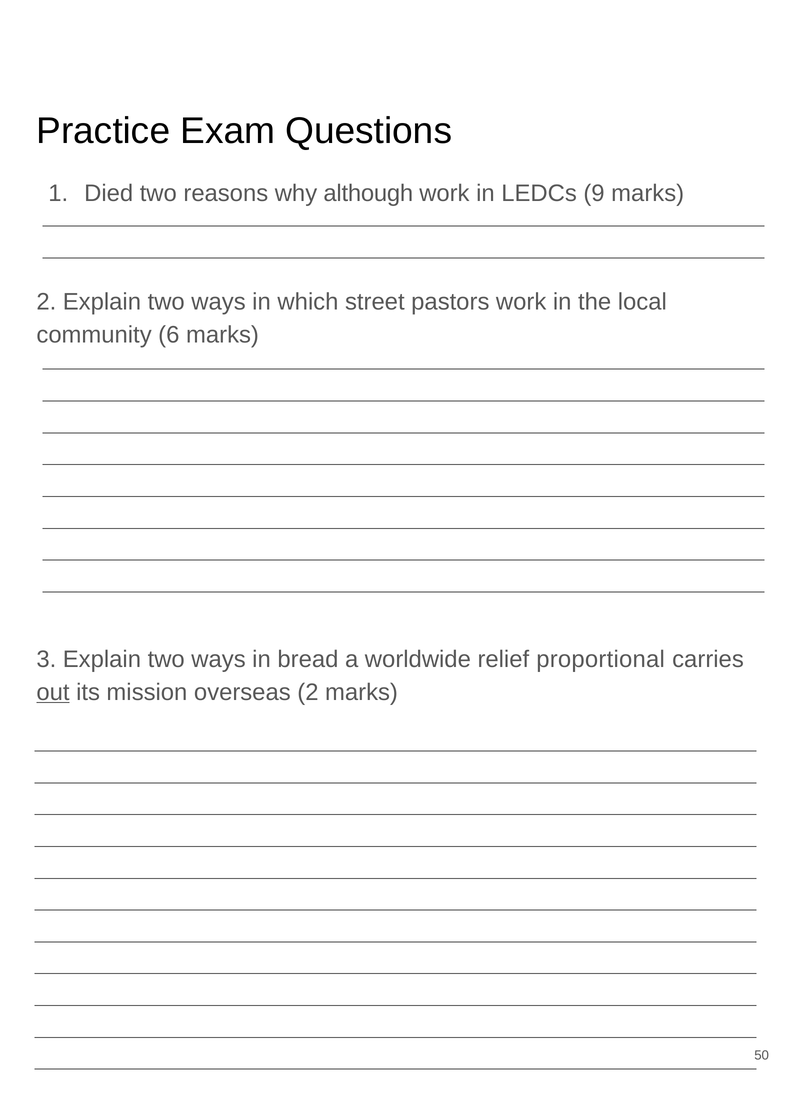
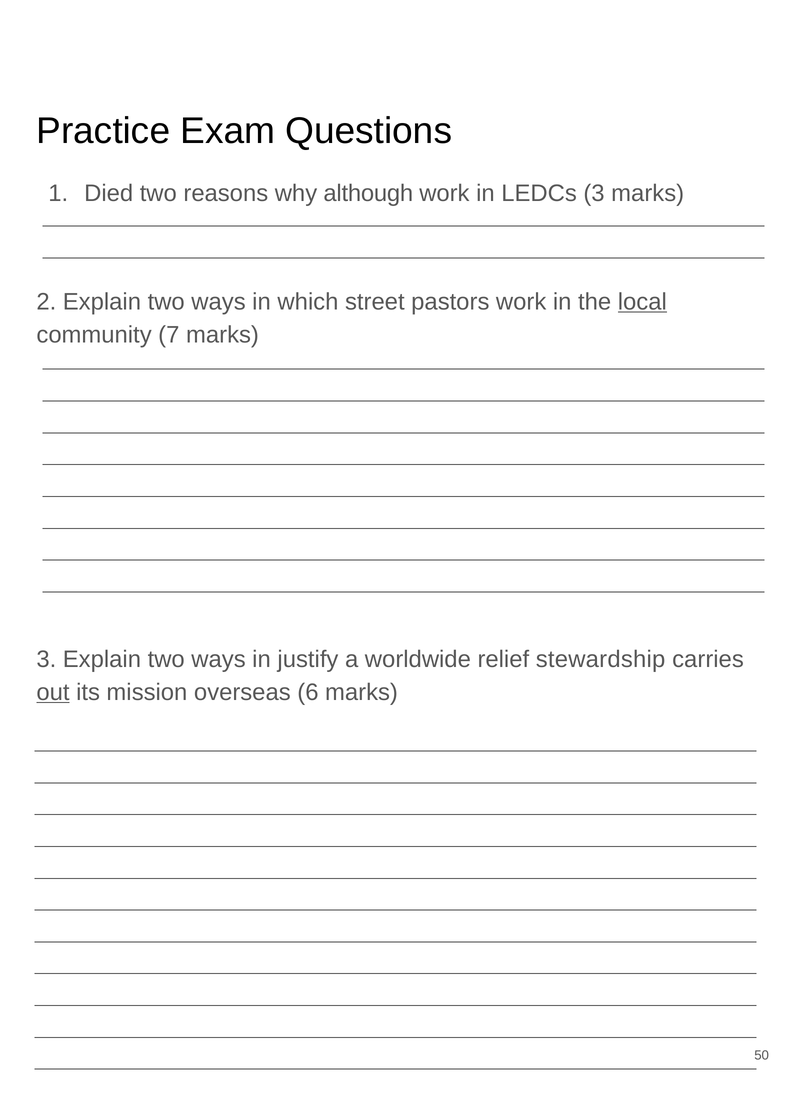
LEDCs 9: 9 -> 3 (594, 193)
local underline: none -> present (642, 302)
6: 6 -> 7 (169, 335)
bread: bread -> justify (308, 659)
proportional: proportional -> stewardship (601, 659)
overseas 2: 2 -> 6 (308, 692)
